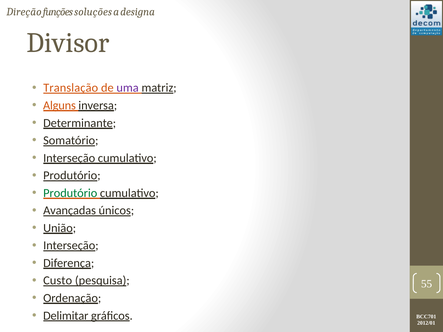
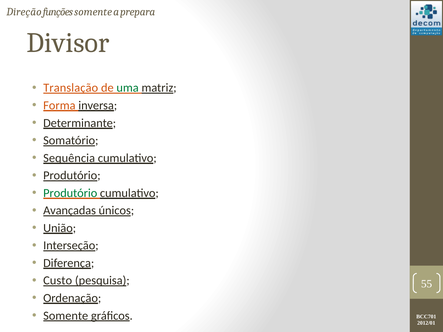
funções soluções: soluções -> somente (93, 12)
designa: designa -> prepara (138, 12)
uma colour: purple -> green (128, 88)
Alguns: Alguns -> Forma (59, 106)
Interseção: Interseção -> Sequência (69, 158)
Delimitar: Delimitar -> Somente (66, 316)
